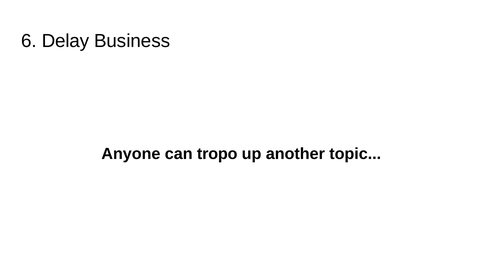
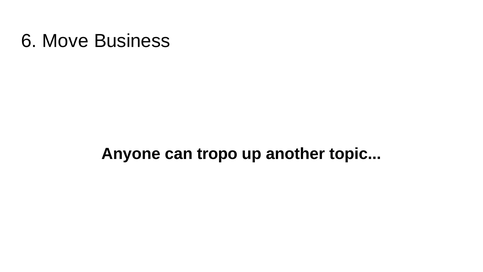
Delay: Delay -> Move (65, 41)
